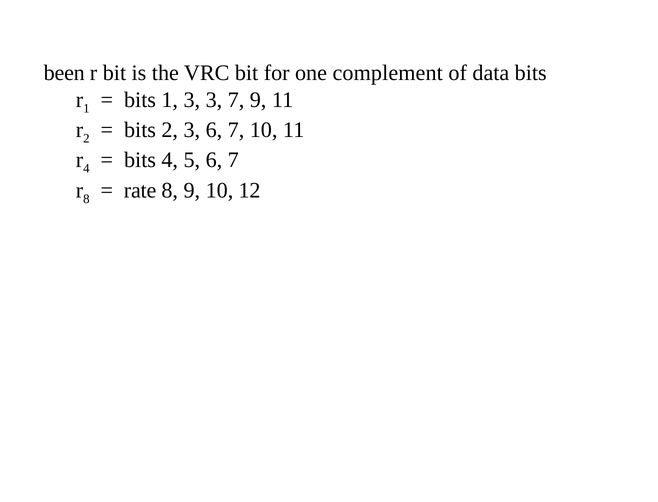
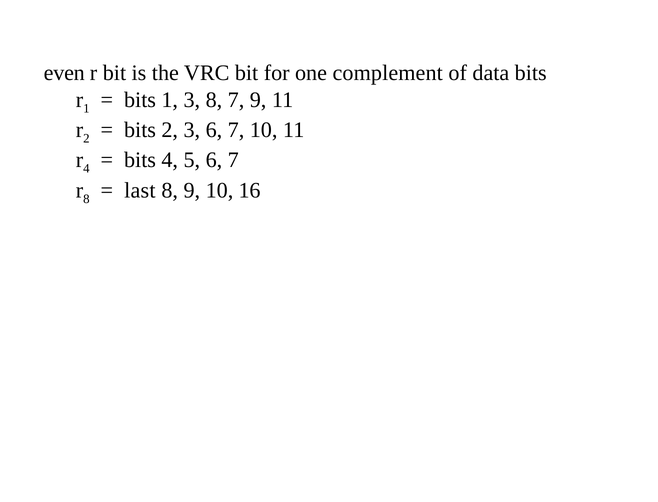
been: been -> even (64, 73)
3 3: 3 -> 8 (214, 100)
rate: rate -> last (140, 190)
12: 12 -> 16 (250, 190)
